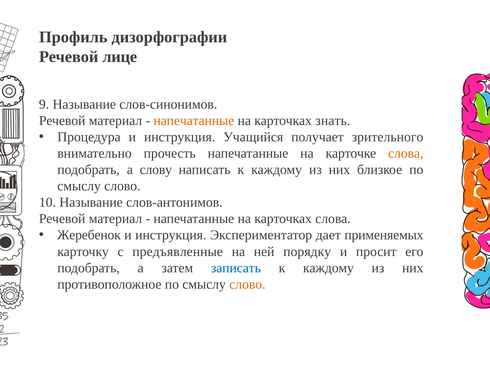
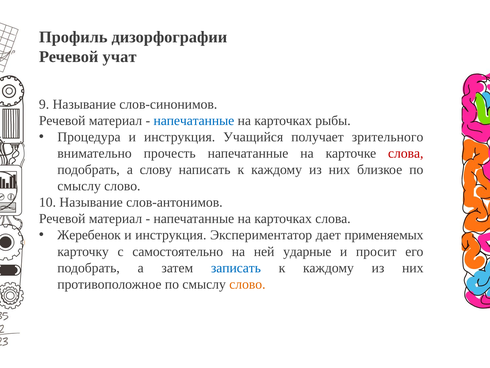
лице: лице -> учат (120, 57)
напечатанные colour: orange -> blue (194, 120)
знать: знать -> рыбы (333, 120)
слова colour: orange -> red (406, 153)
предъявленные: предъявленные -> самостоятельно (178, 251)
порядку: порядку -> ударные (307, 251)
